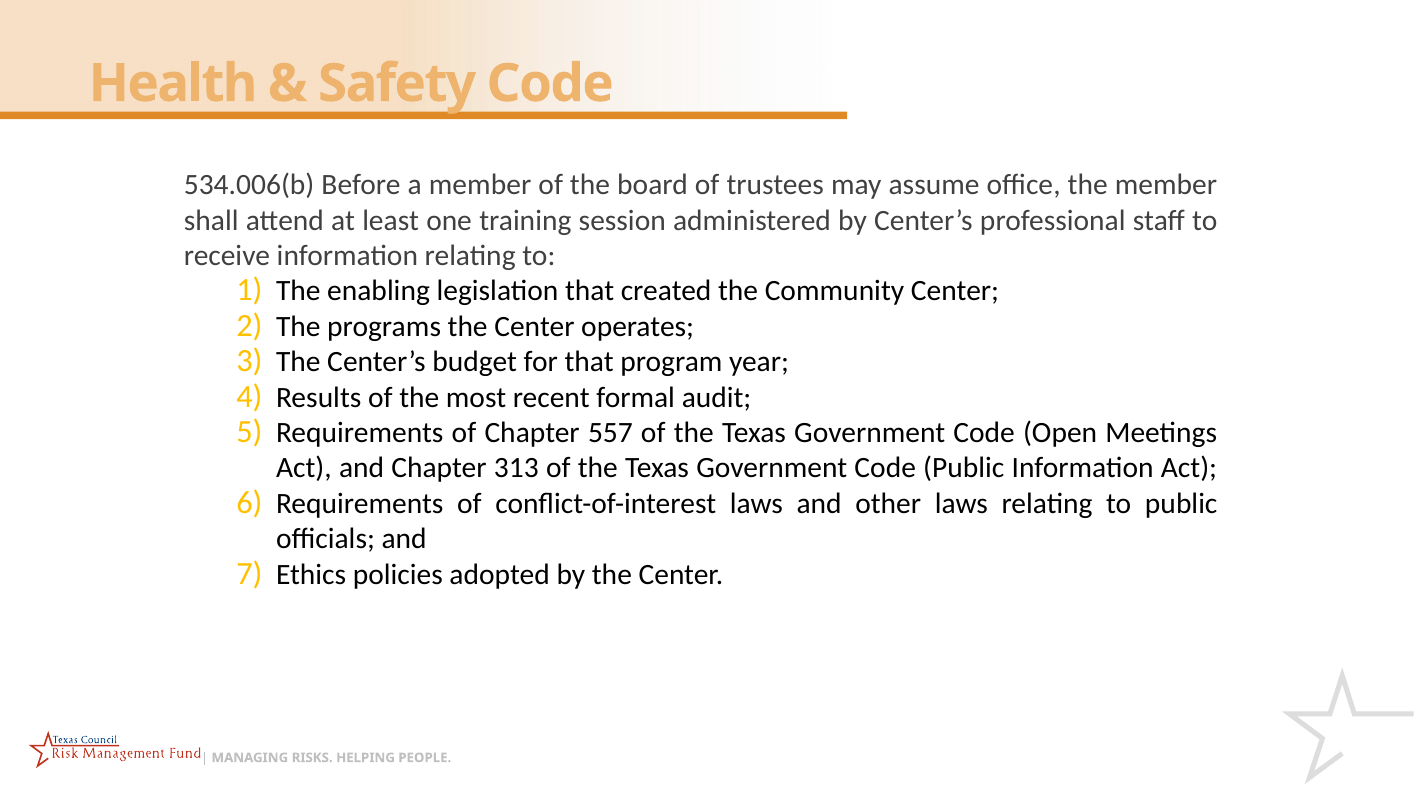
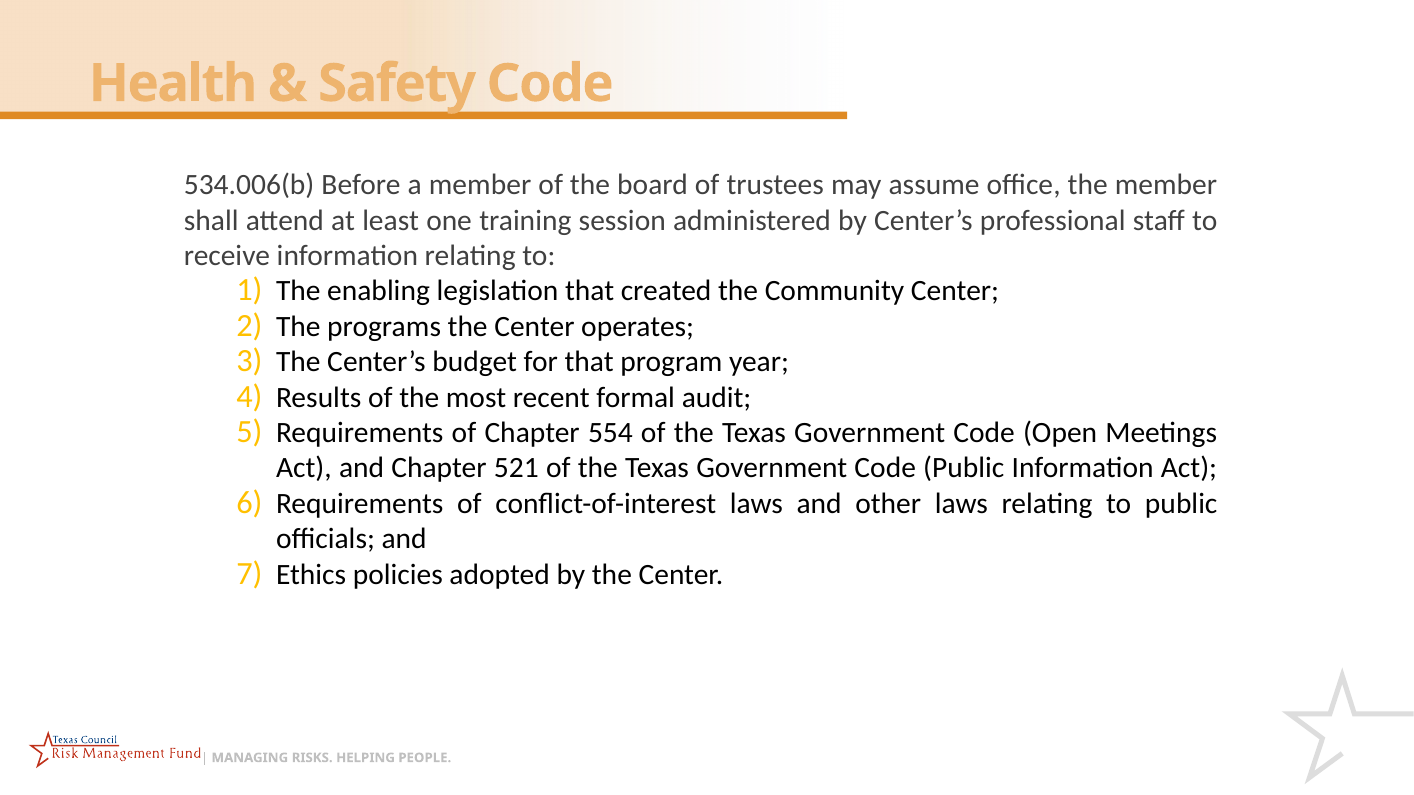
557: 557 -> 554 (610, 433)
313: 313 -> 521 (516, 468)
